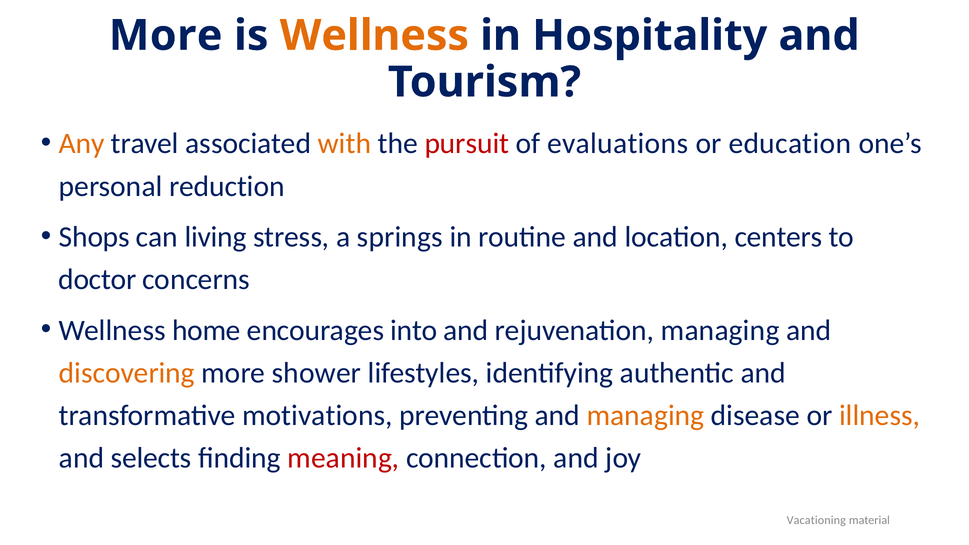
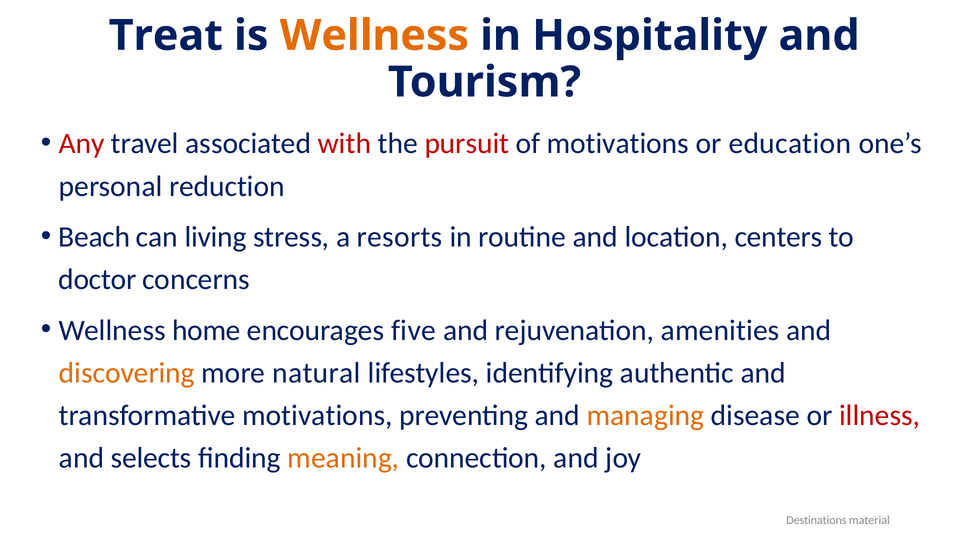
More: More -> Treat (166, 36)
Any colour: orange -> red (82, 144)
with colour: orange -> red (344, 144)
of evaluations: evaluations -> motivations (618, 144)
Shops: Shops -> Beach (94, 237)
springs: springs -> resorts (400, 237)
into: into -> five (414, 330)
rejuvenation managing: managing -> amenities (720, 330)
shower: shower -> natural (316, 373)
illness colour: orange -> red (880, 416)
meaning colour: red -> orange (343, 458)
Vacationing: Vacationing -> Destinations (816, 521)
